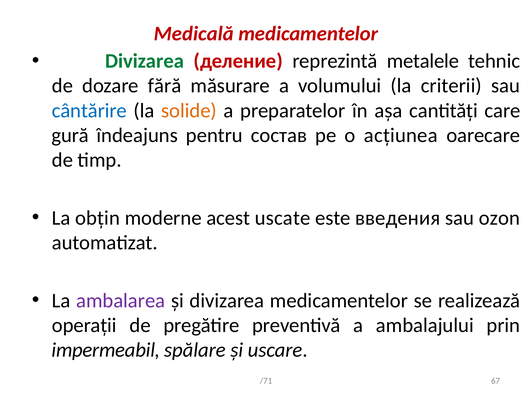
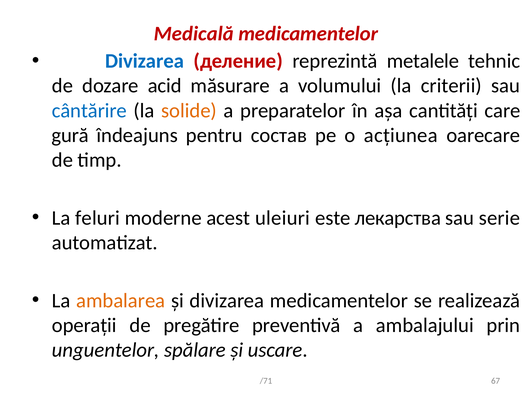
Divizarea colour: green -> blue (144, 61)
fără: fără -> acid (165, 86)
obţin: obţin -> feluri (98, 218)
uscate: uscate -> uleiuri (283, 218)
введения: введения -> лекарства (398, 218)
ozon: ozon -> serie (499, 218)
ambalarea colour: purple -> orange (121, 301)
impermeabil: impermeabil -> unguentelor (106, 350)
